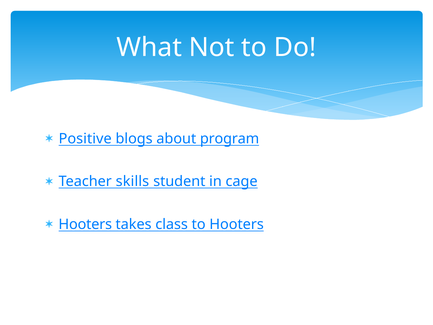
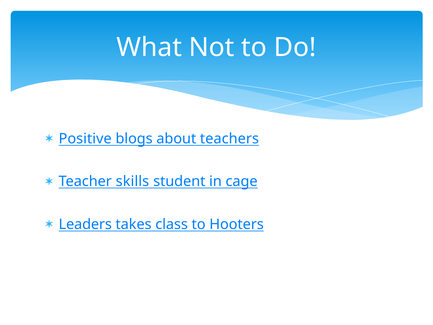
program: program -> teachers (229, 139)
Hooters: Hooters -> Leaders (85, 224)
